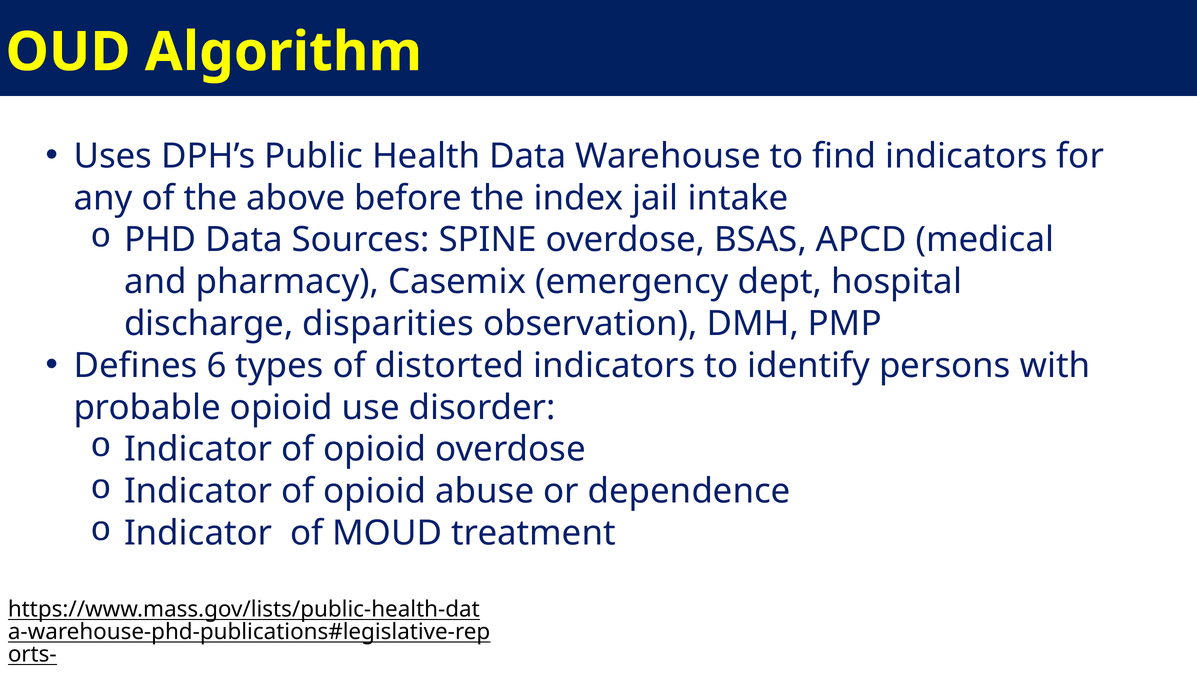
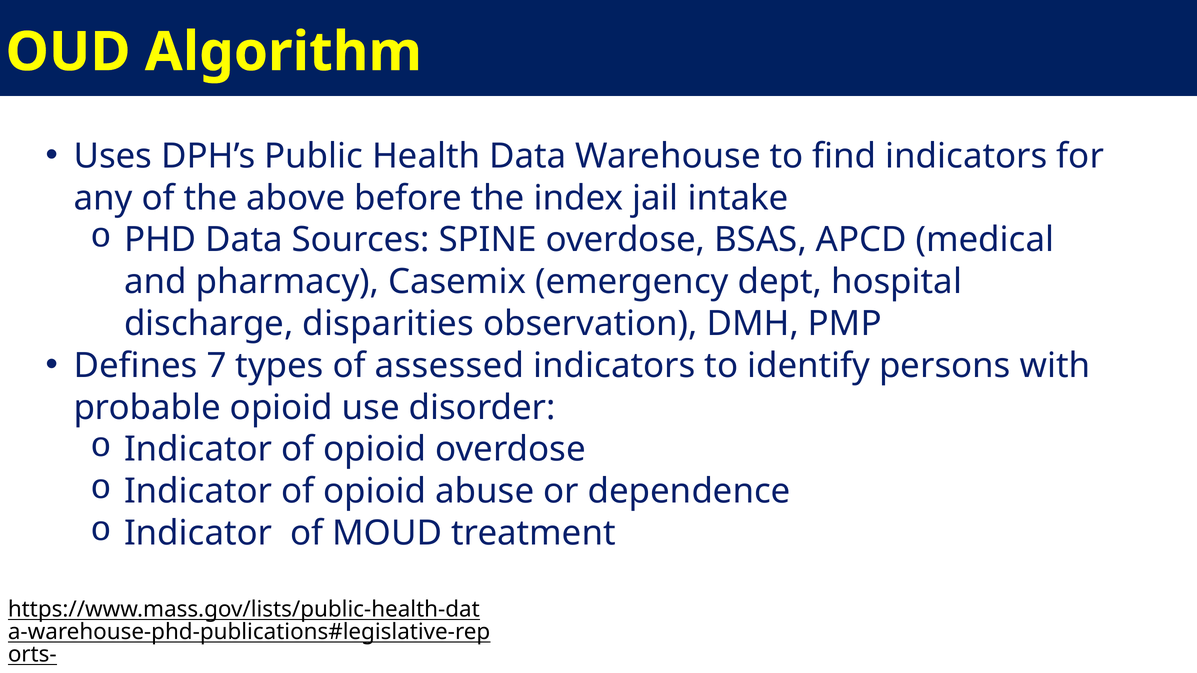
6: 6 -> 7 (217, 366)
distorted: distorted -> assessed (449, 366)
